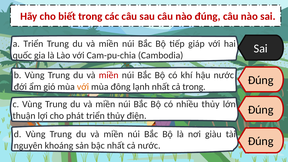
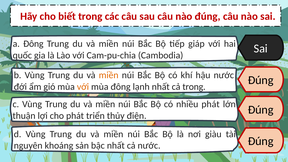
a Triển: Triển -> Đông (33, 44)
miền colour: red -> orange (109, 75)
nhiều thủy: thủy -> phát (211, 104)
